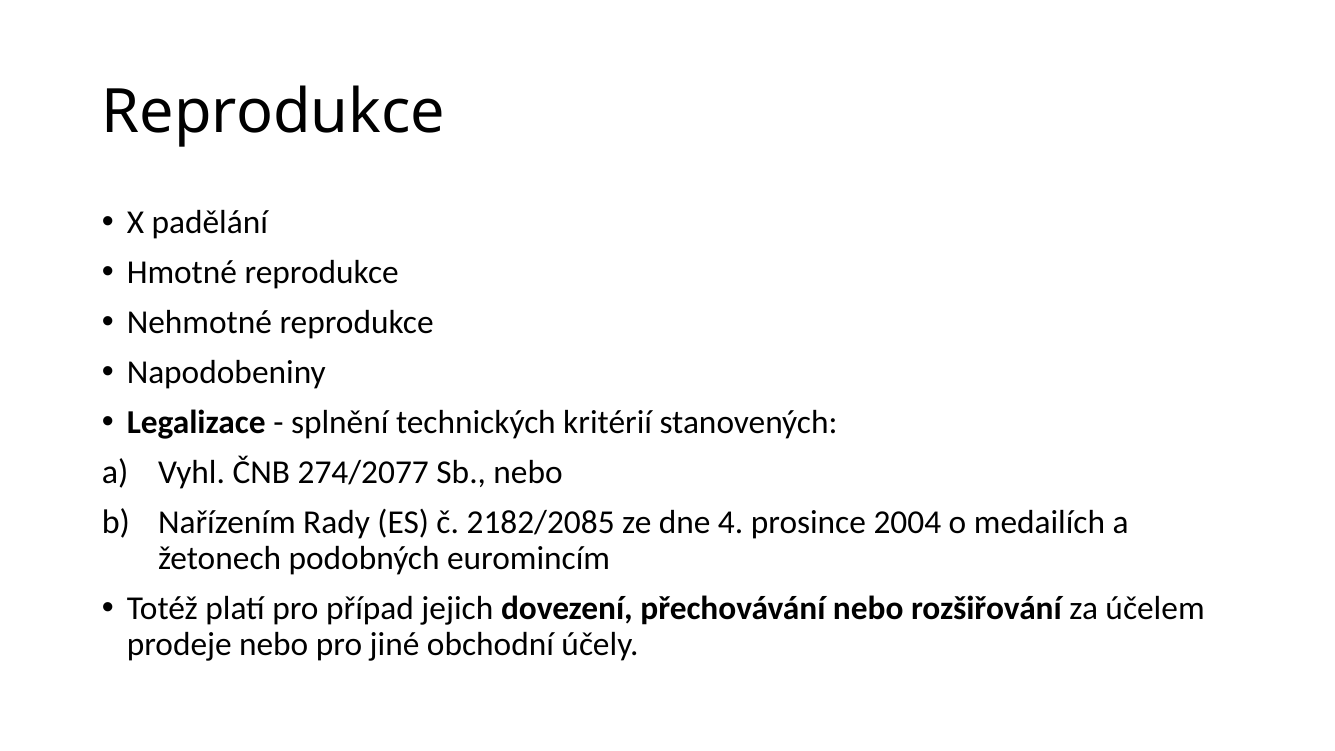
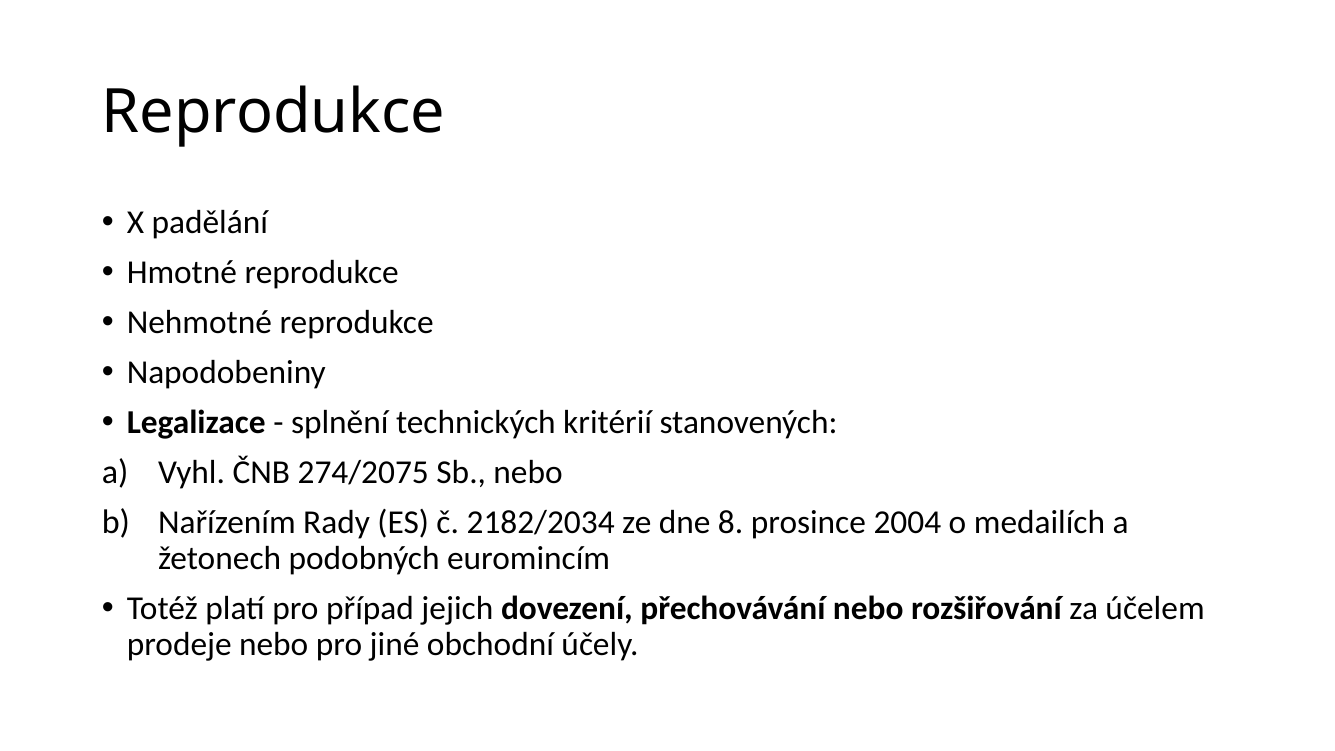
274/2077: 274/2077 -> 274/2075 (363, 472)
2182/2085: 2182/2085 -> 2182/2034 (541, 522)
4: 4 -> 8 (731, 522)
